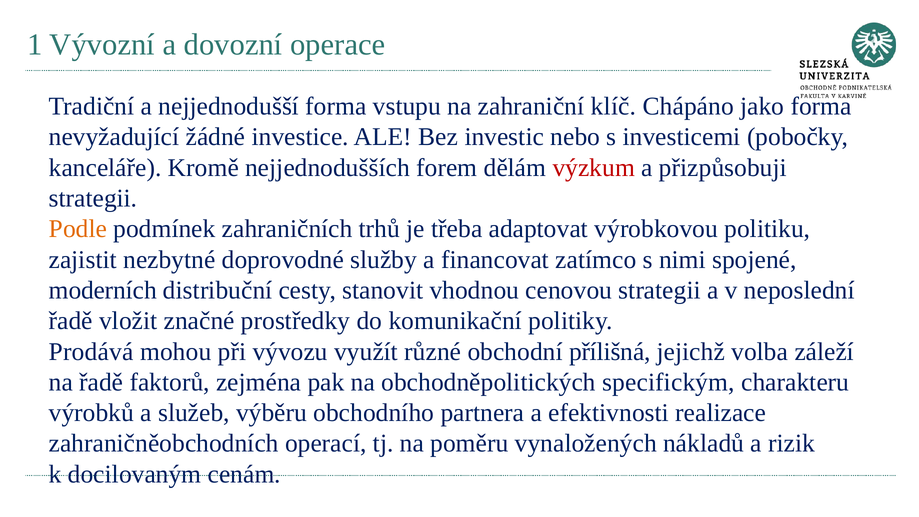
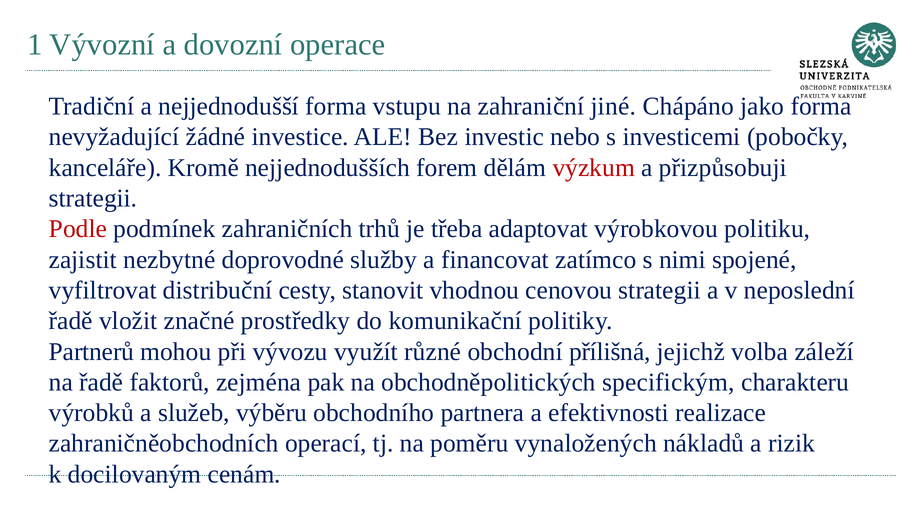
klíč: klíč -> jiné (613, 106)
Podle colour: orange -> red (78, 229)
moderních: moderních -> vyfiltrovat (103, 290)
Prodává: Prodává -> Partnerů (91, 352)
